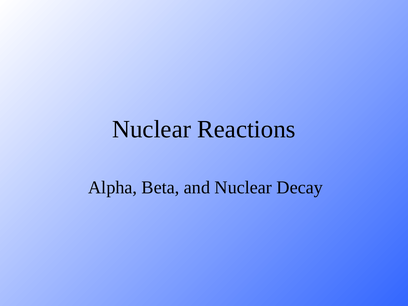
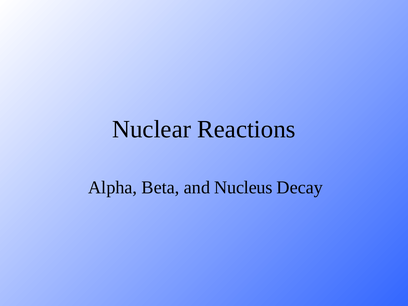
and Nuclear: Nuclear -> Nucleus (243, 188)
